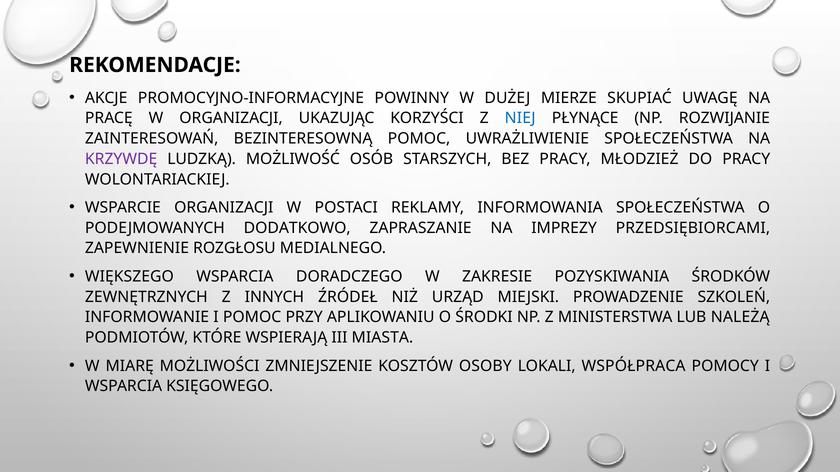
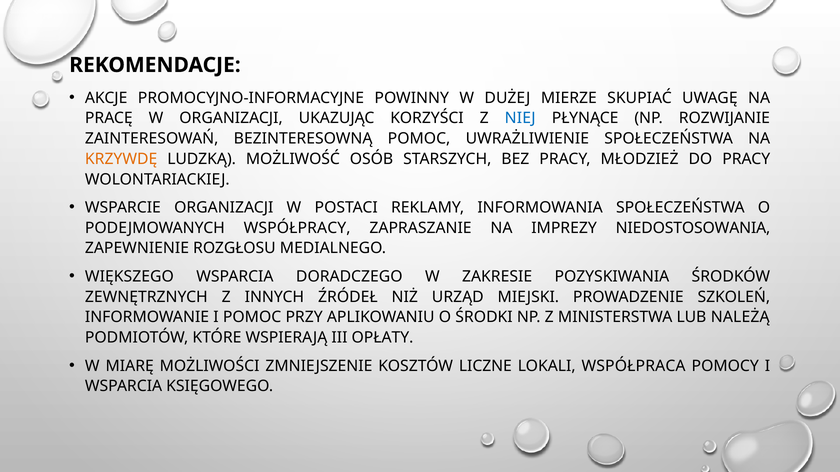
KRZYWDĘ colour: purple -> orange (121, 159)
DODATKOWO: DODATKOWO -> WSPÓŁPRACY (297, 228)
PRZEDSIĘBIORCAMI: PRZEDSIĘBIORCAMI -> NIEDOSTOSOWANIA (693, 228)
MIASTA: MIASTA -> OPŁATY (382, 338)
OSOBY: OSOBY -> LICZNE (485, 366)
